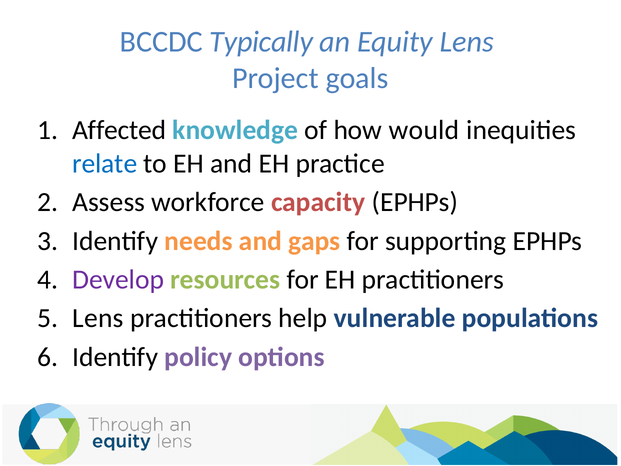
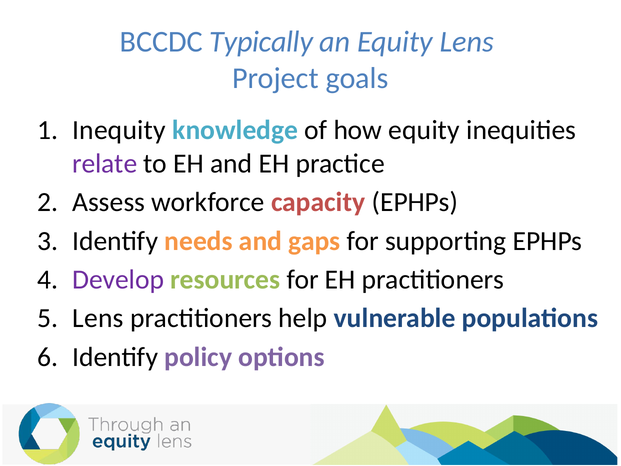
Affected: Affected -> Inequity (119, 130)
how would: would -> equity (424, 130)
relate colour: blue -> purple (105, 163)
